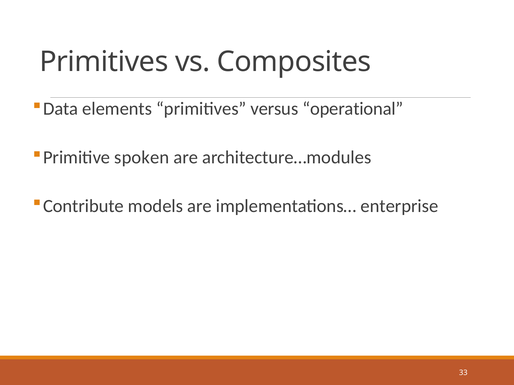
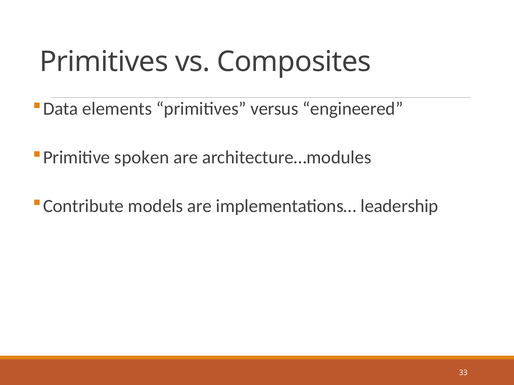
operational: operational -> engineered (353, 109)
enterprise: enterprise -> leadership (400, 206)
